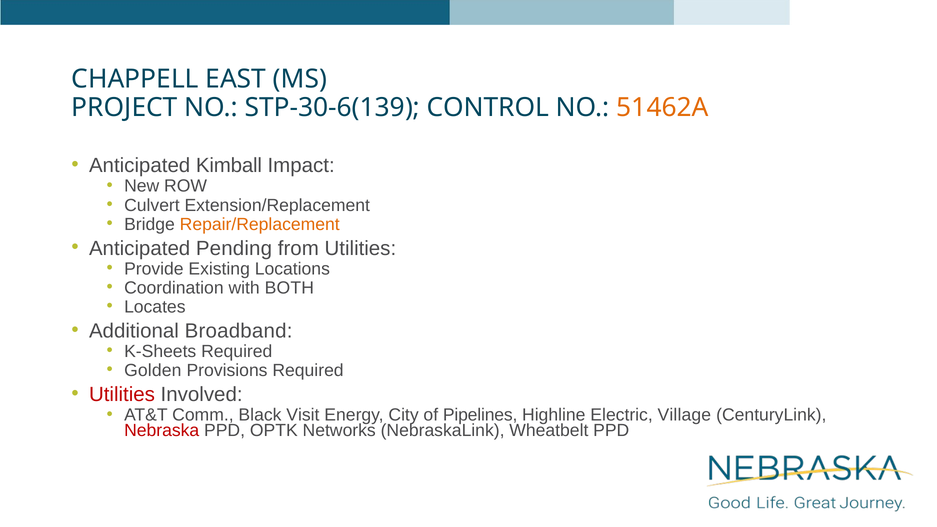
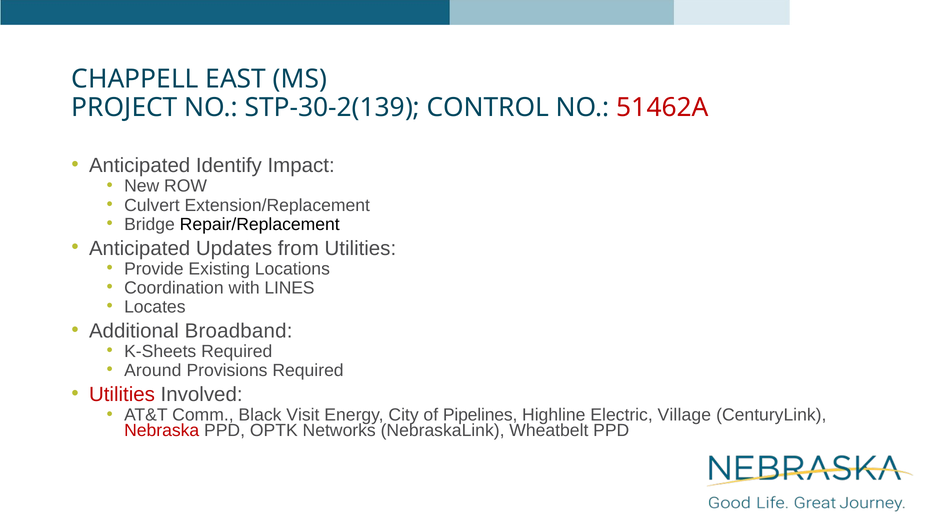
STP-30-6(139: STP-30-6(139 -> STP-30-2(139 (332, 108)
51462A colour: orange -> red (662, 108)
Kimball: Kimball -> Identify (229, 166)
Repair/Replacement colour: orange -> black (260, 224)
Pending: Pending -> Updates (234, 248)
BOTH: BOTH -> LINES (289, 288)
Golden: Golden -> Around (153, 371)
